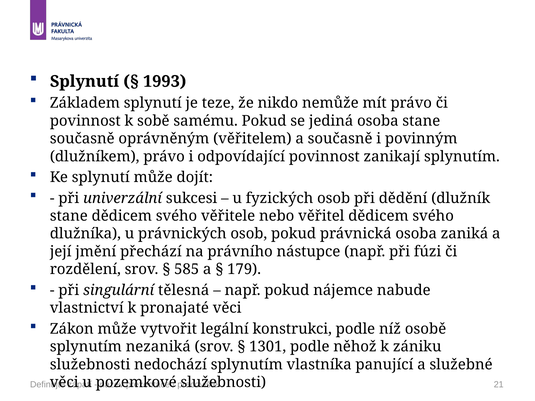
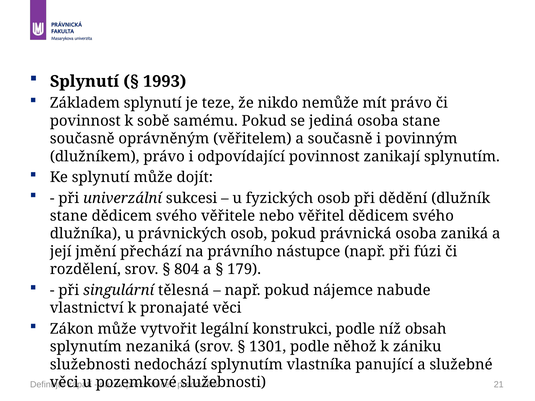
585: 585 -> 804 (187, 270)
osobě: osobě -> obsah (426, 329)
